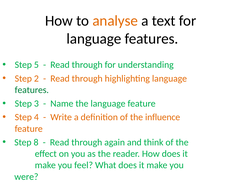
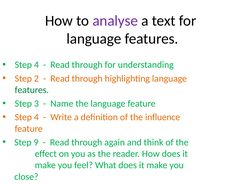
analyse colour: orange -> purple (115, 21)
5: 5 -> 4 (36, 65)
8: 8 -> 9 (36, 142)
were: were -> close (26, 176)
